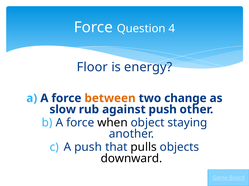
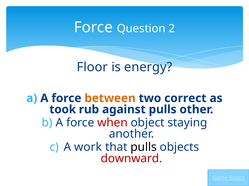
4: 4 -> 2 (172, 29)
change: change -> correct (185, 99)
slow: slow -> took (63, 110)
against push: push -> pulls (163, 110)
when colour: black -> red (112, 123)
A push: push -> work (88, 148)
downward colour: black -> red (131, 159)
